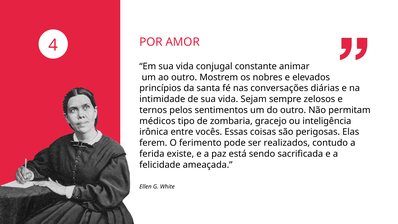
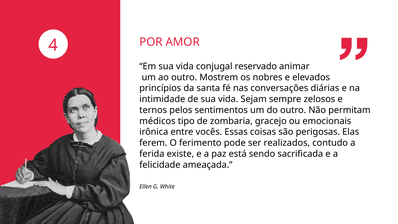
constante: constante -> reservado (256, 66)
inteligência: inteligência -> emocionais (327, 121)
